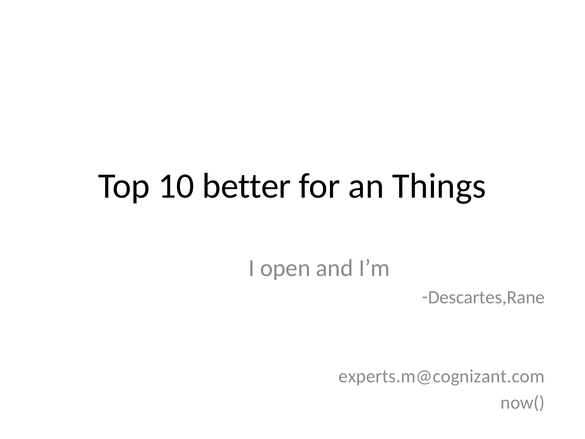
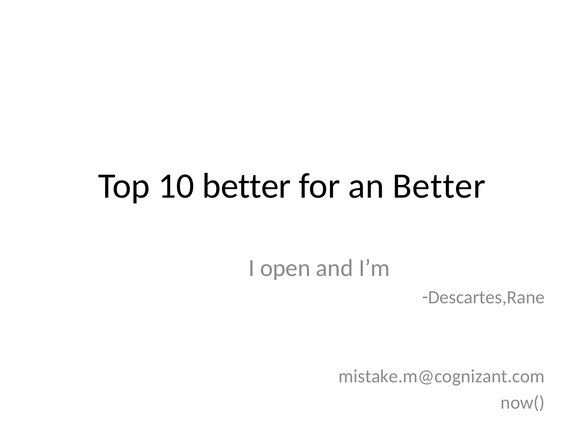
an Things: Things -> Better (439, 186)
experts.m@cognizant.com: experts.m@cognizant.com -> mistake.m@cognizant.com (442, 376)
